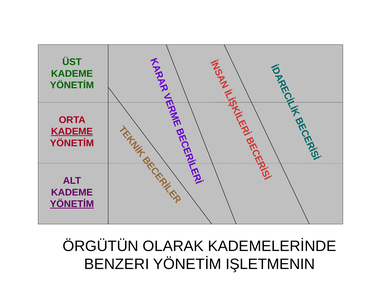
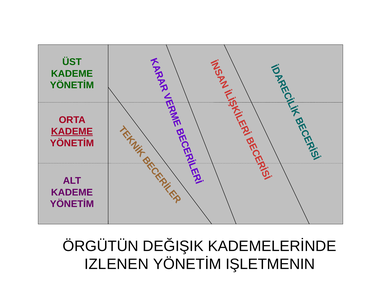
YÖNETİM underline: present -> none (72, 204)
OLARAK: OLARAK -> DEĞIŞIK (173, 246)
BENZERI: BENZERI -> IZLENEN (117, 264)
